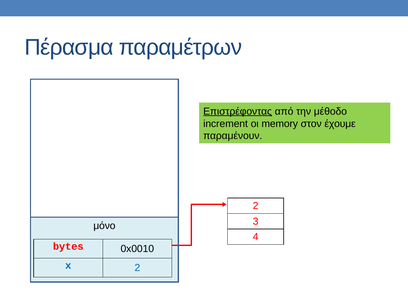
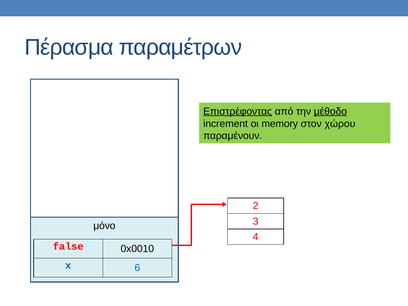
μέθοδο underline: none -> present (330, 111)
έχουμε: έχουμε -> χώρου (340, 124)
bytes: bytes -> false (68, 246)
x 2: 2 -> 6 (137, 268)
